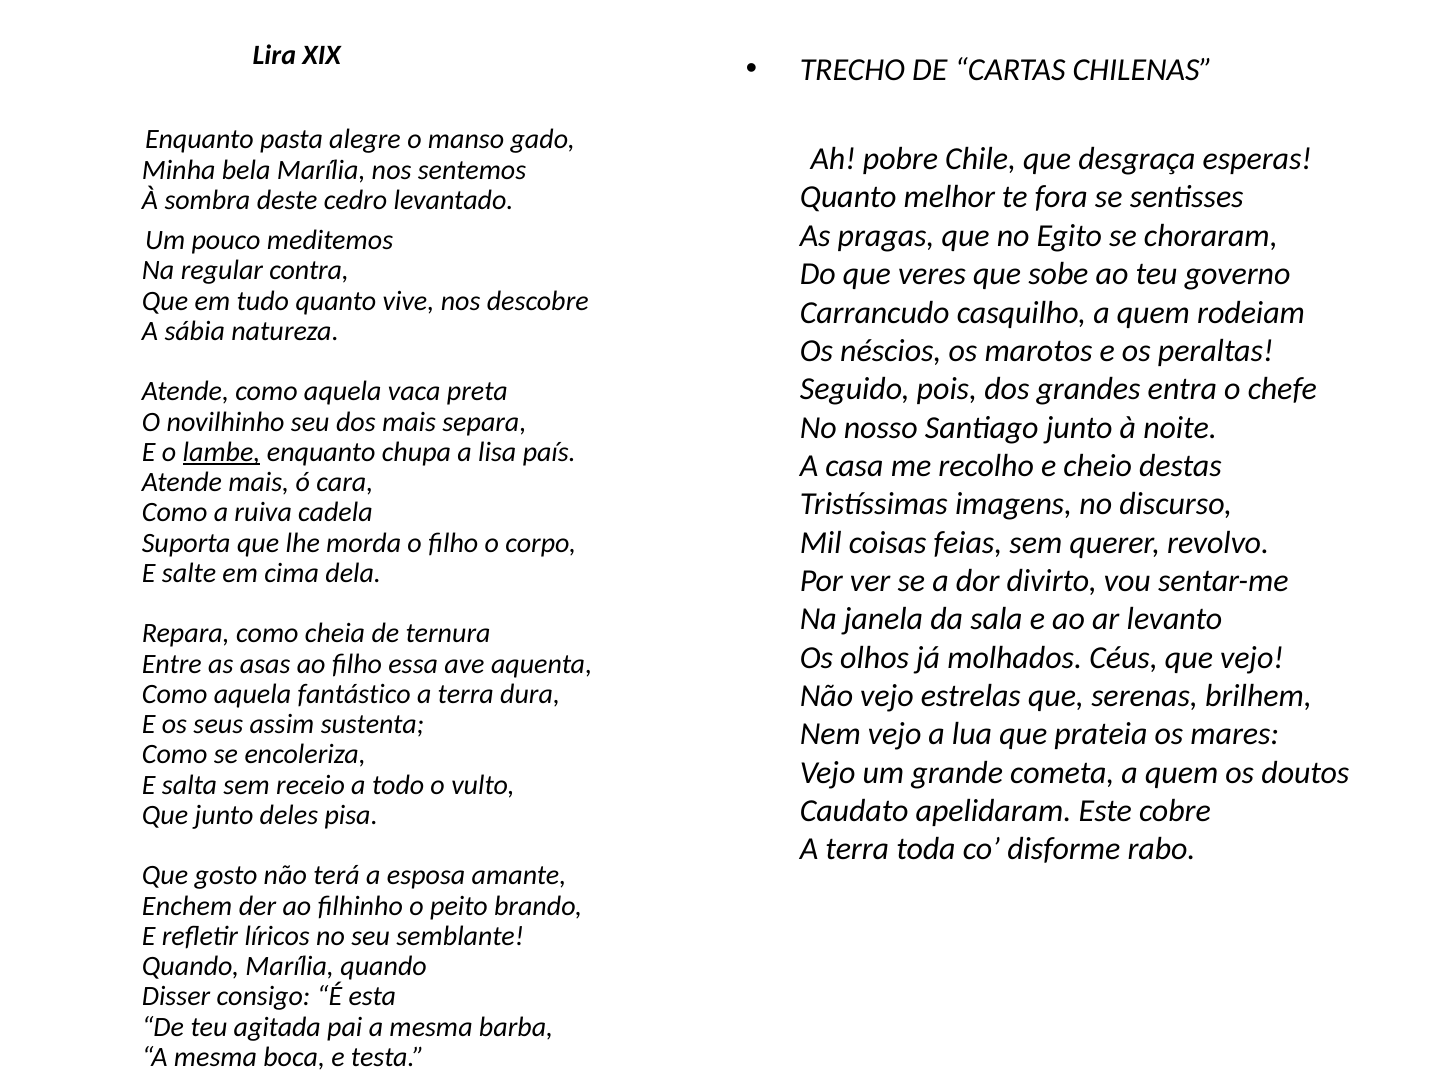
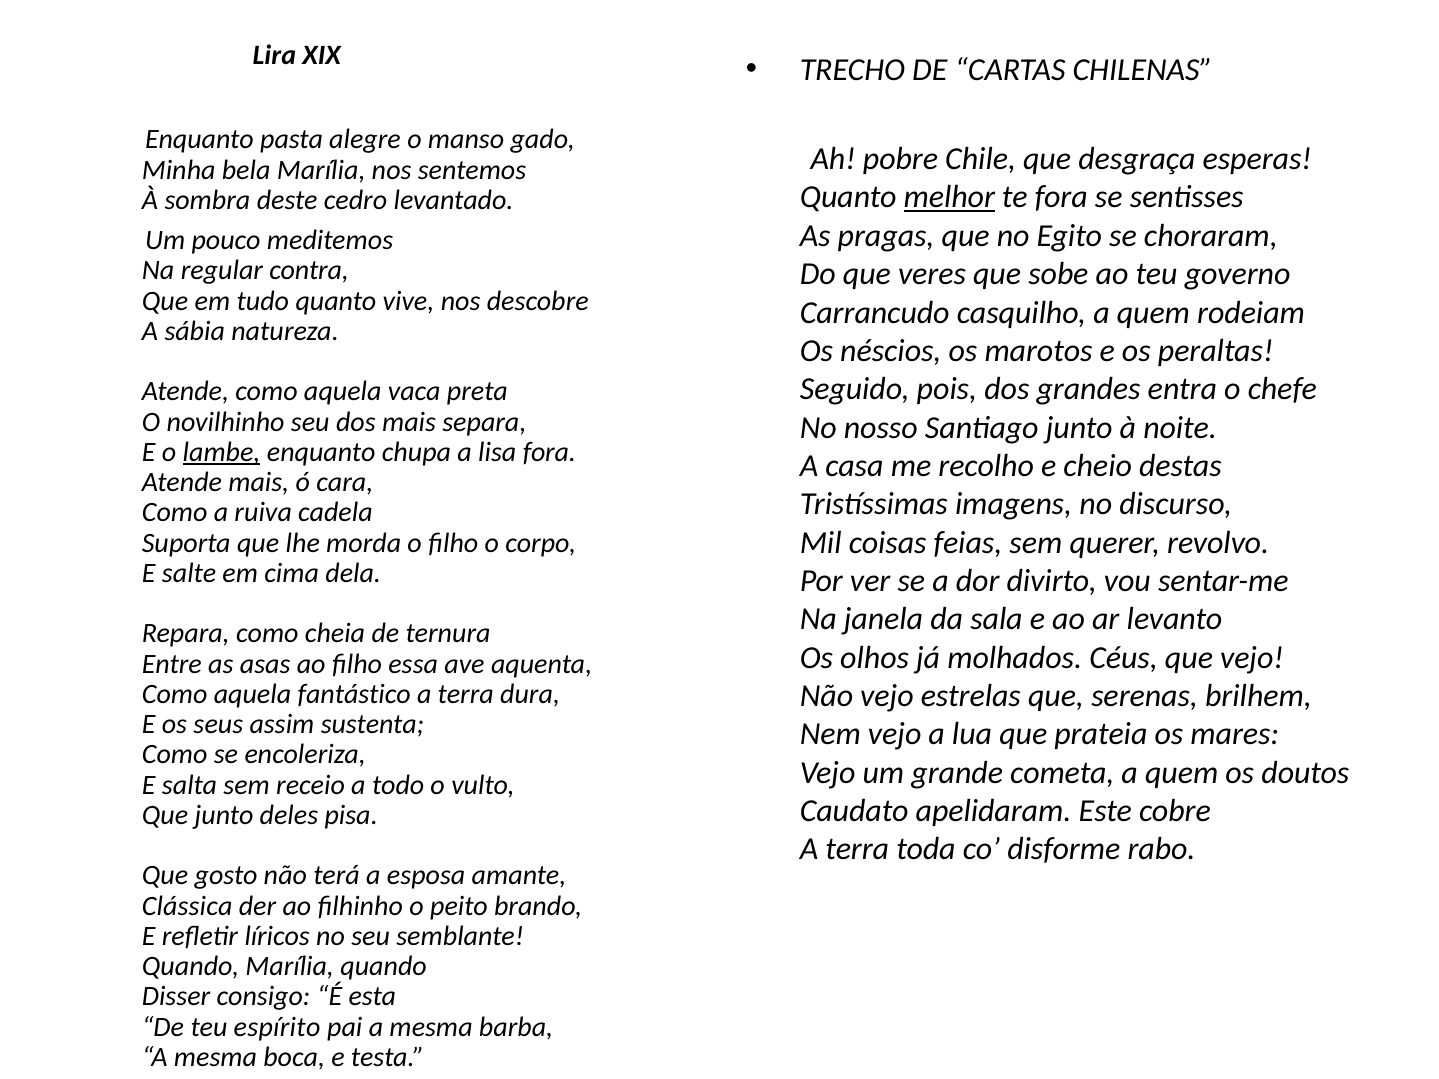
melhor underline: none -> present (949, 197)
lisa país: país -> fora (549, 452)
Enchem: Enchem -> Clássica (187, 906)
agitada: agitada -> espírito (277, 1027)
